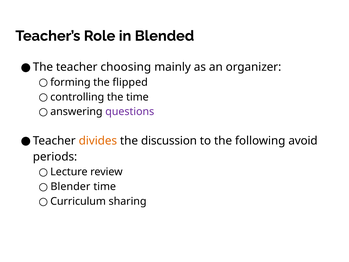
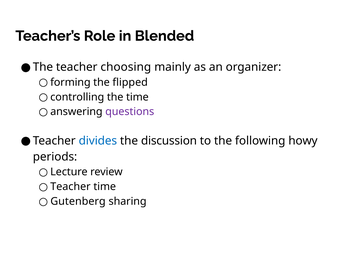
divides colour: orange -> blue (98, 141)
avoid: avoid -> howy (303, 141)
Blender: Blender -> Teacher (70, 186)
Curriculum: Curriculum -> Gutenberg (78, 201)
